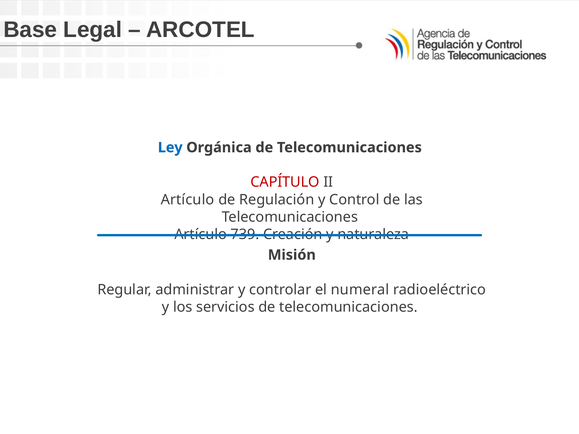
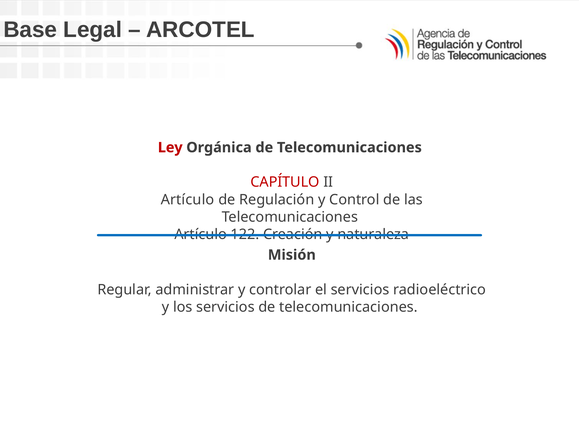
Ley colour: blue -> red (170, 148)
739: 739 -> 122 (245, 234)
el numeral: numeral -> servicios (360, 290)
